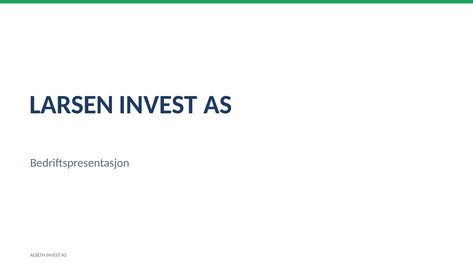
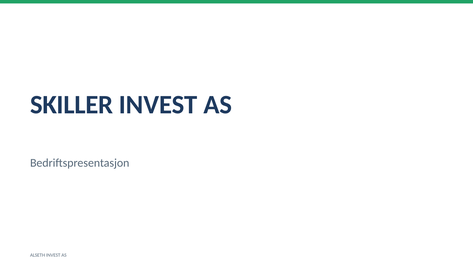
LARSEN: LARSEN -> SKILLER (72, 105)
